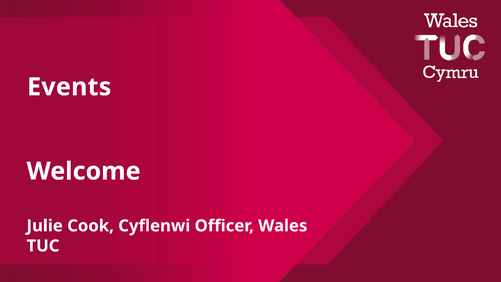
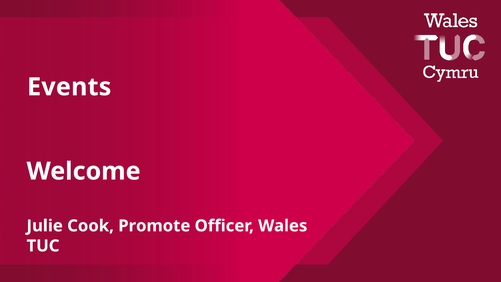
Cyflenwi: Cyflenwi -> Promote (154, 226)
